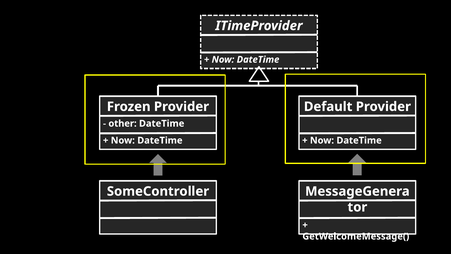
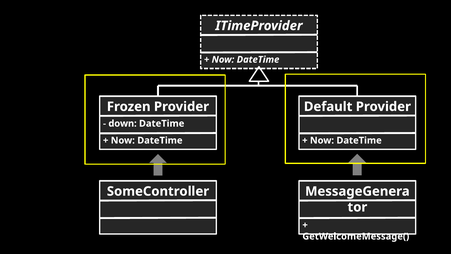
other: other -> down (123, 123)
